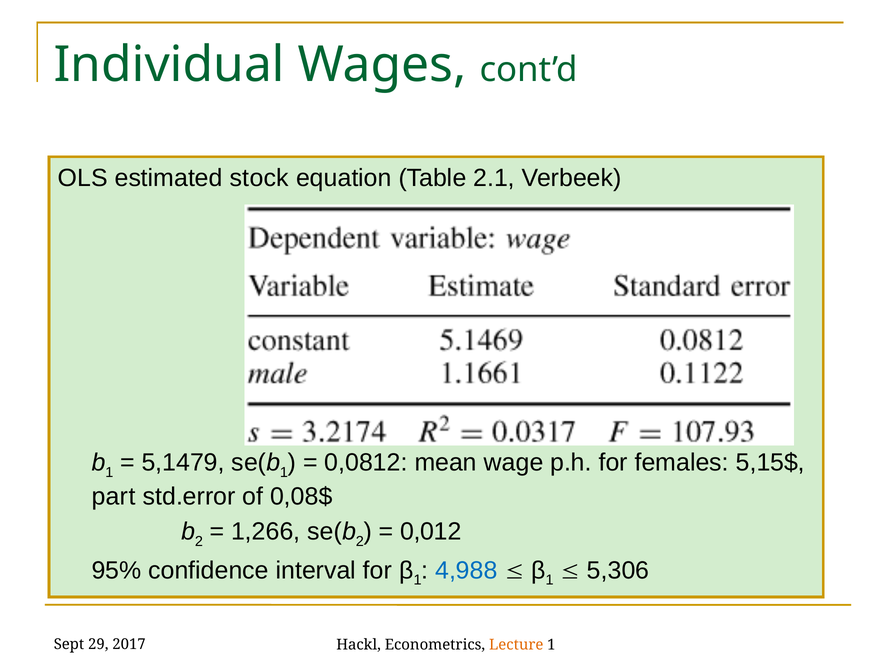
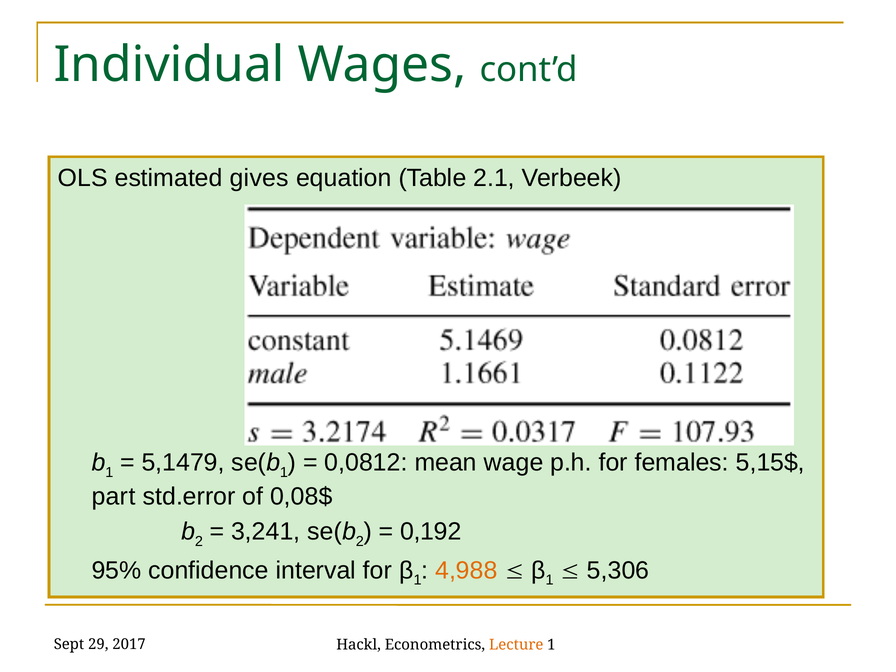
stock: stock -> gives (259, 178)
1,266: 1,266 -> 3,241 (266, 532)
0,012: 0,012 -> 0,192 (431, 532)
4,988 colour: blue -> orange (466, 571)
